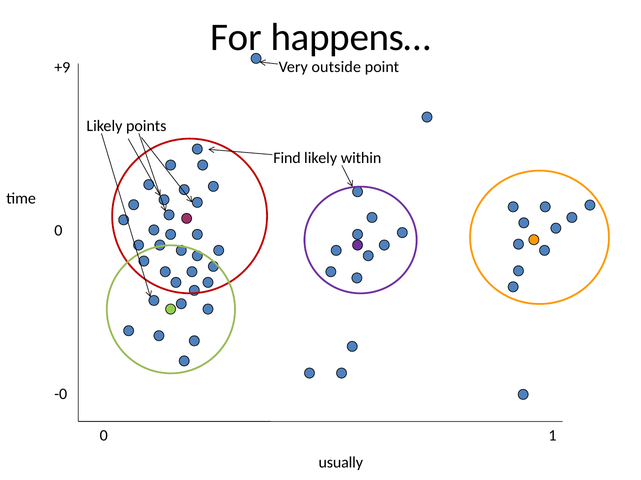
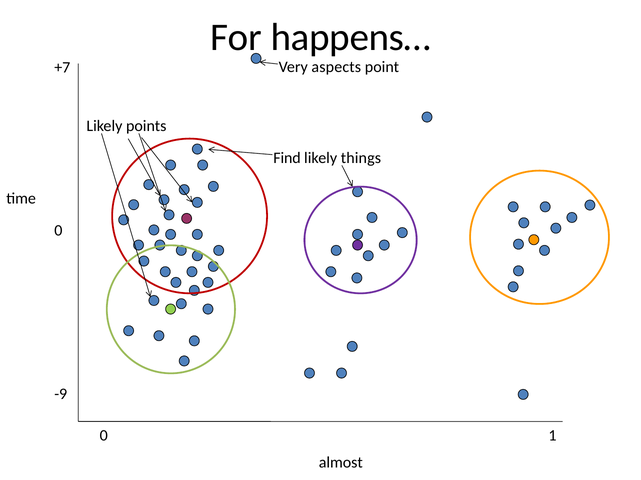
outside: outside -> aspects (336, 67)
+9: +9 -> +7 (62, 67)
within: within -> things (361, 158)
-0: -0 -> -9 (61, 395)
usually: usually -> almost (341, 463)
